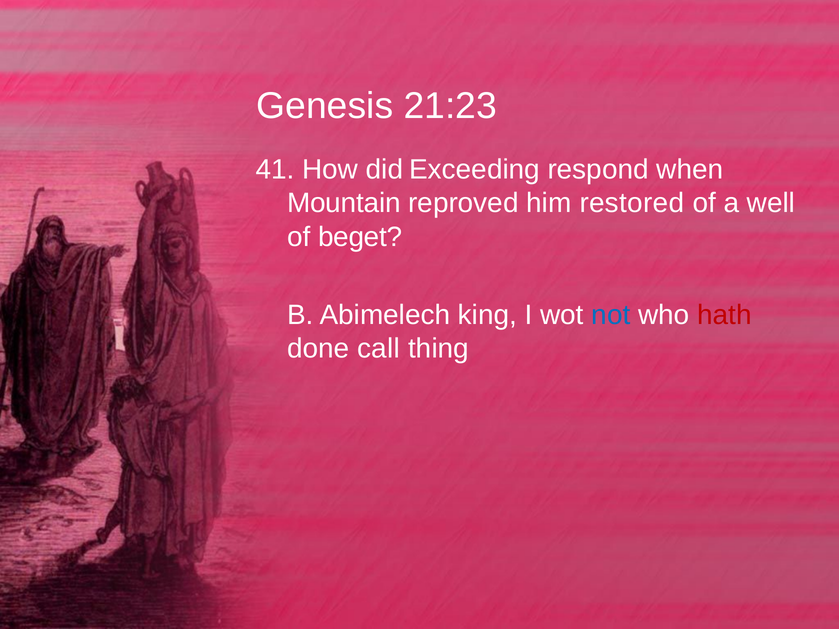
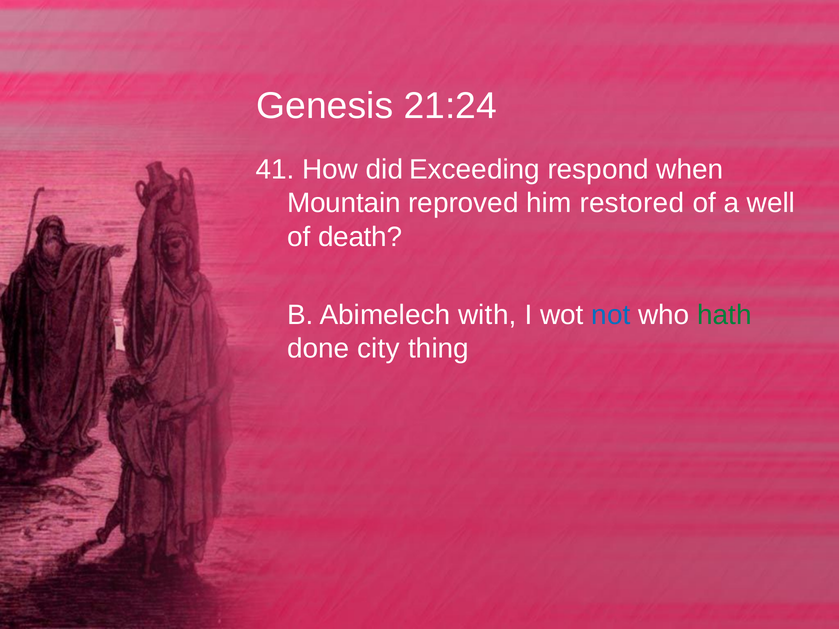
21:23: 21:23 -> 21:24 (450, 106)
beget: beget -> death (360, 237)
king: king -> with (487, 315)
hath colour: red -> green (724, 315)
call: call -> city (379, 349)
